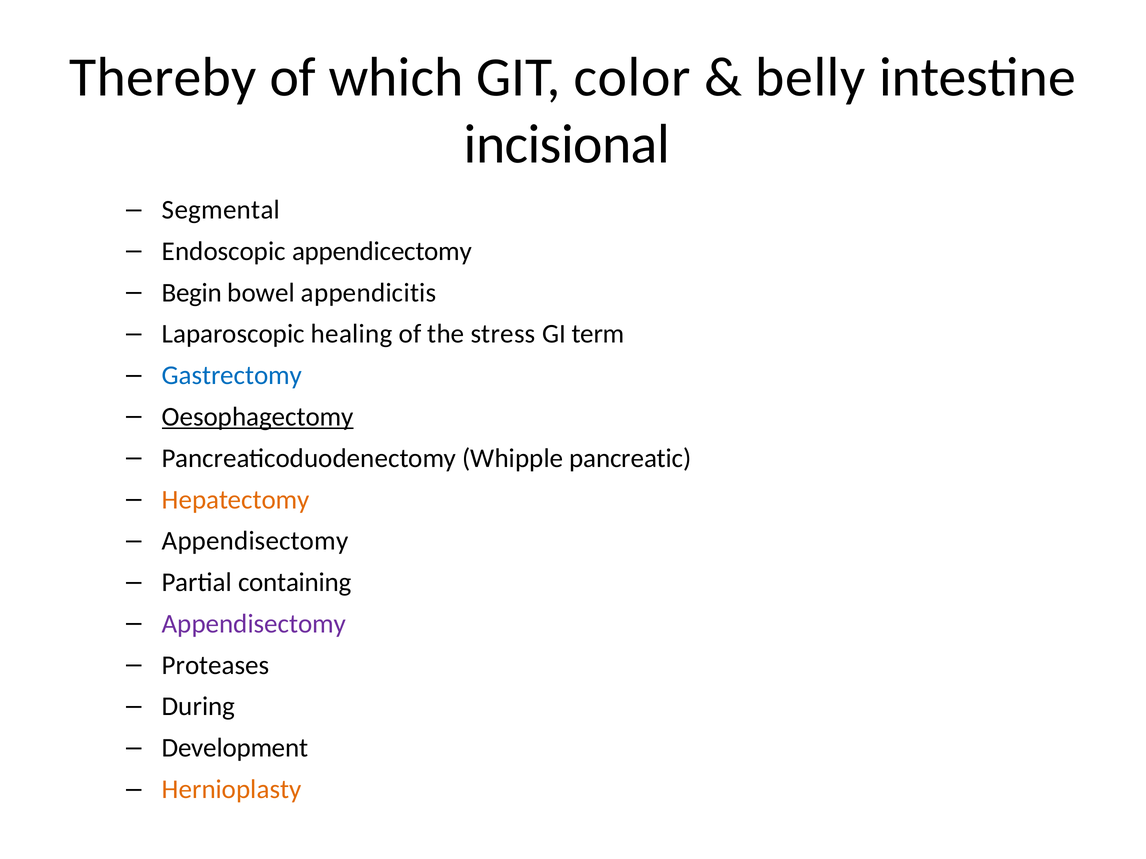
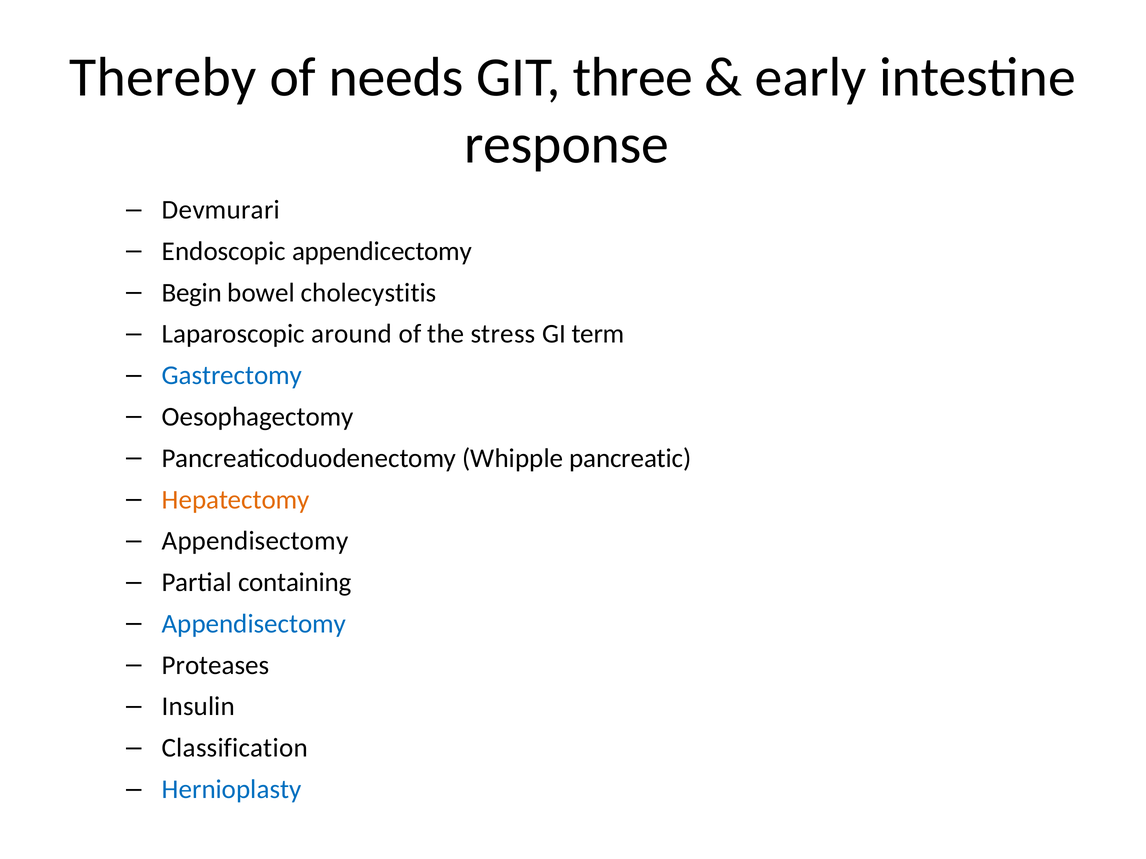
which: which -> needs (396, 77)
color: color -> three (633, 77)
belly: belly -> early (811, 77)
incisional: incisional -> response (567, 144)
Segmental: Segmental -> Devmurari (221, 210)
appendicitis: appendicitis -> cholecystitis (369, 293)
healing: healing -> around (352, 334)
Oesophagectomy underline: present -> none (258, 417)
Appendisectomy colour: purple -> blue (254, 624)
During: During -> Insulin (198, 707)
Development: Development -> Classification (235, 748)
Hernioplasty colour: orange -> blue (232, 790)
